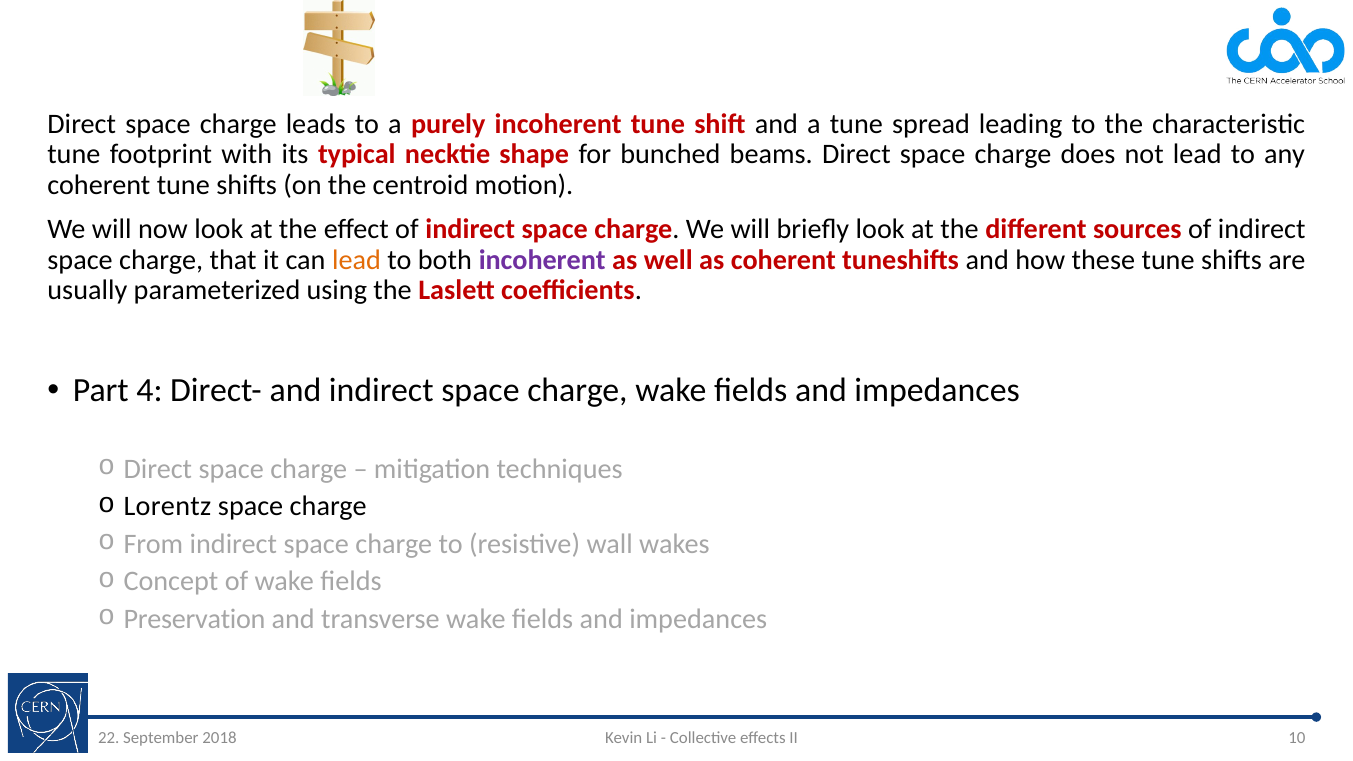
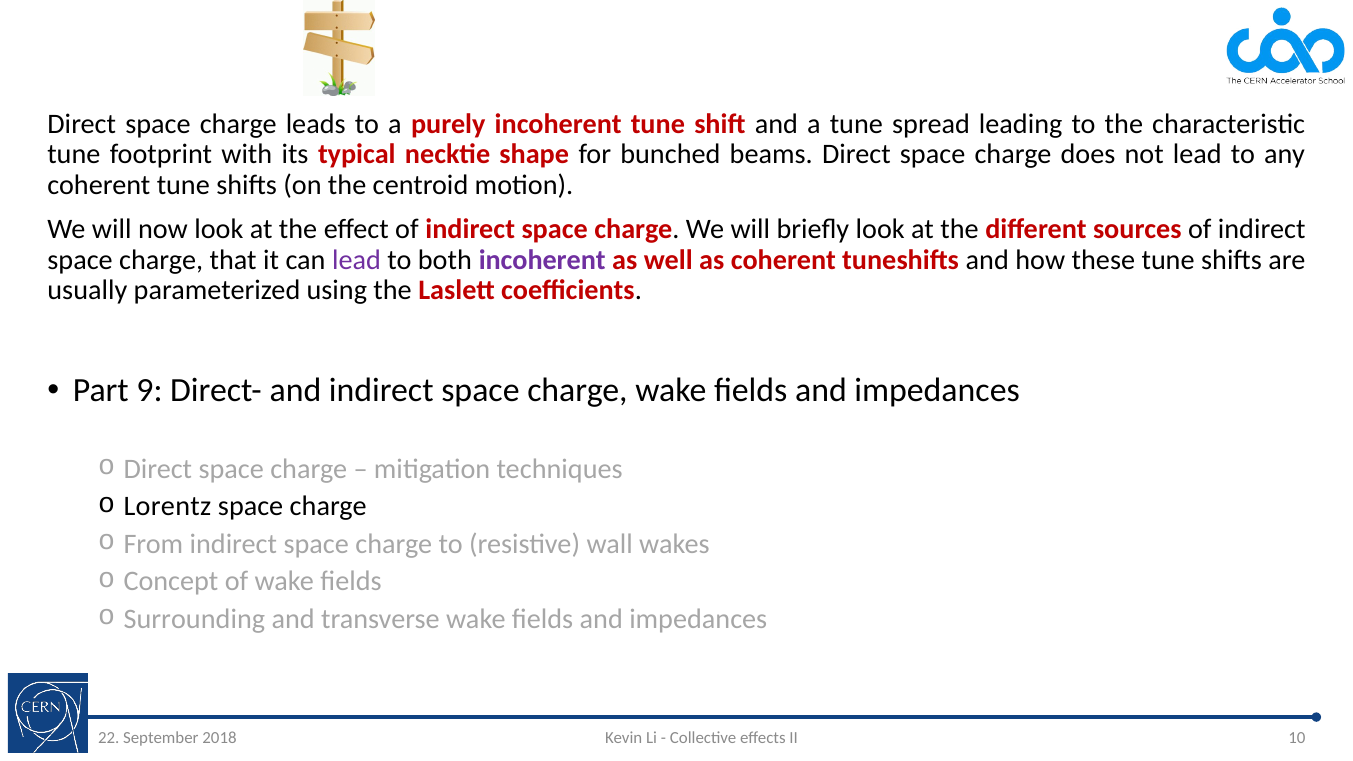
lead colour: orange -> purple (356, 260)
4: 4 -> 9 (150, 391)
Preservation: Preservation -> Surrounding (194, 619)
